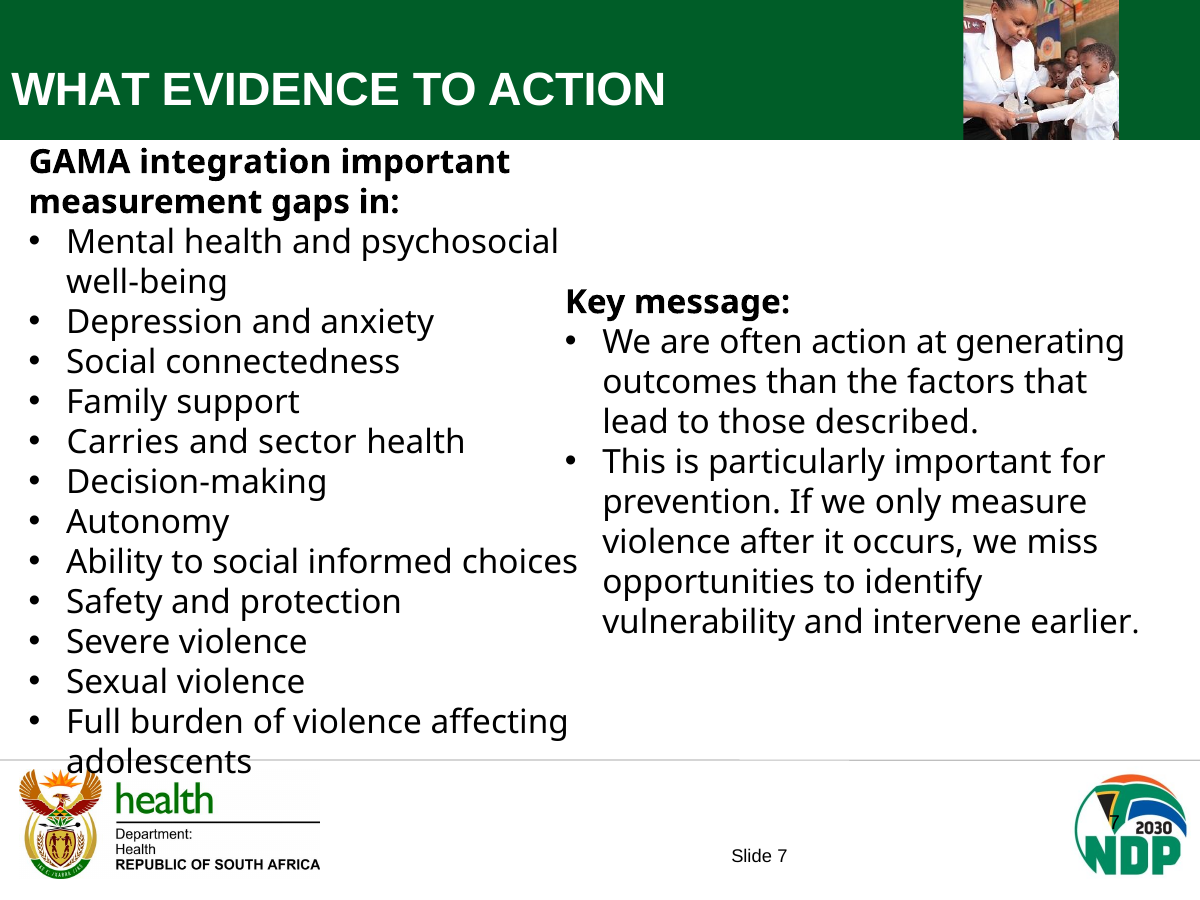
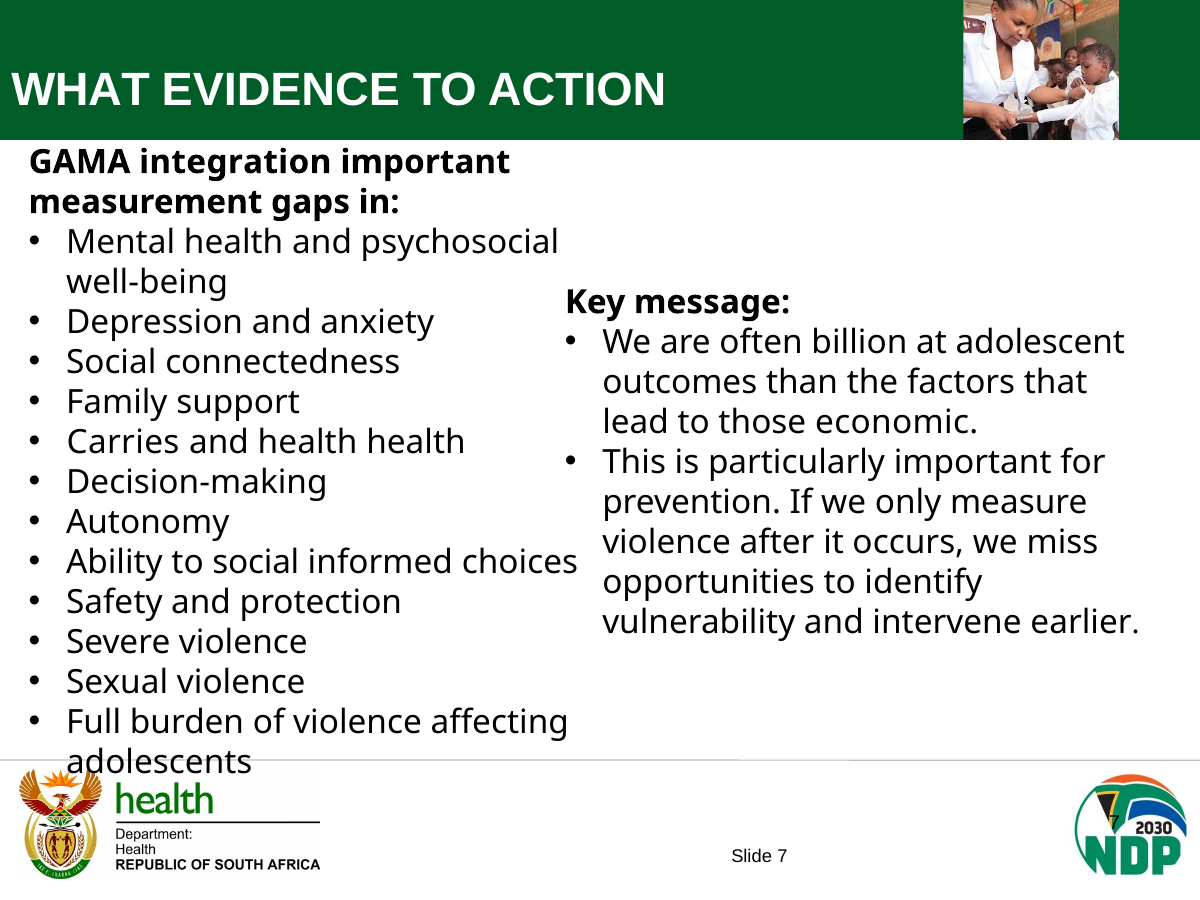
often action: action -> billion (859, 342)
generating: generating -> adolescent (1040, 342)
described: described -> economic (897, 422)
and sector: sector -> health (308, 442)
